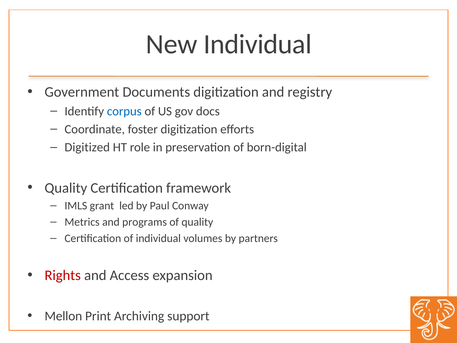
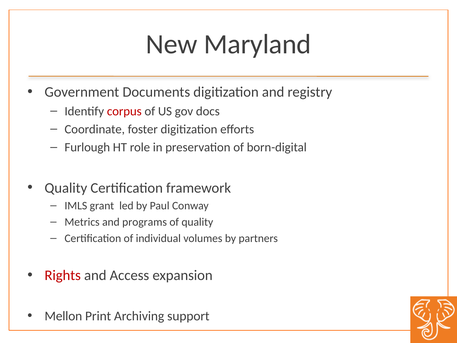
New Individual: Individual -> Maryland (258, 44)
corpus colour: blue -> red (124, 111)
Digitized: Digitized -> Furlough (87, 147)
